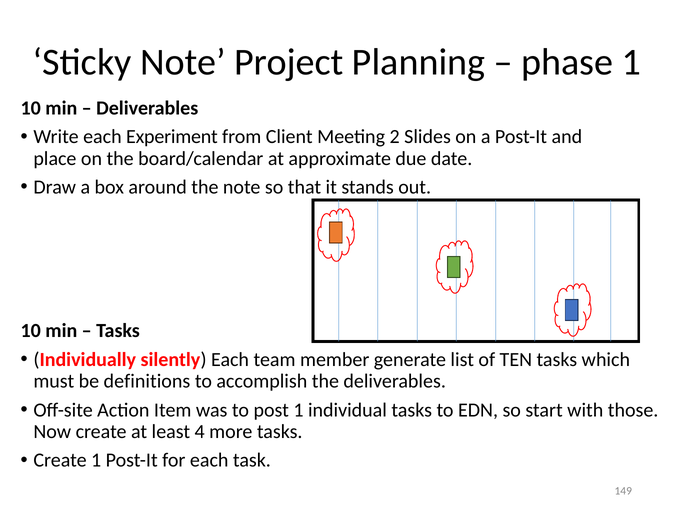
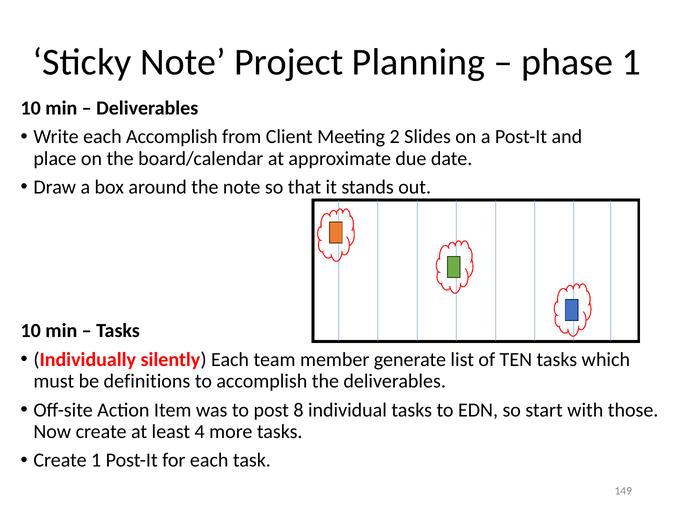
each Experiment: Experiment -> Accomplish (172, 137)
post 1: 1 -> 8 (298, 410)
